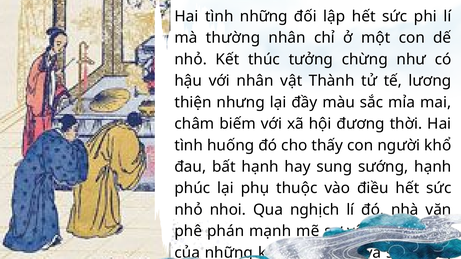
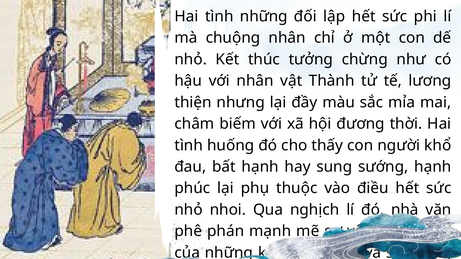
thường: thường -> chuộng (233, 38)
